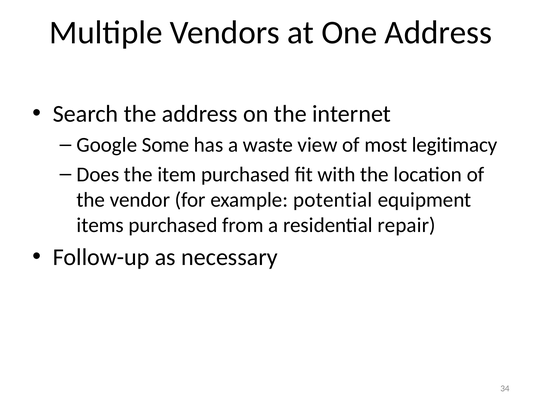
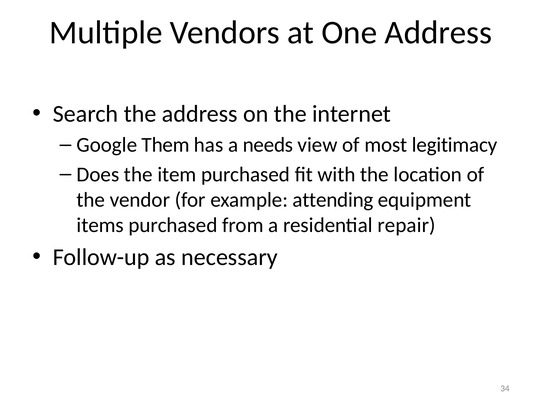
Some: Some -> Them (166, 145)
waste: waste -> needs (268, 145)
potential: potential -> attending (333, 200)
